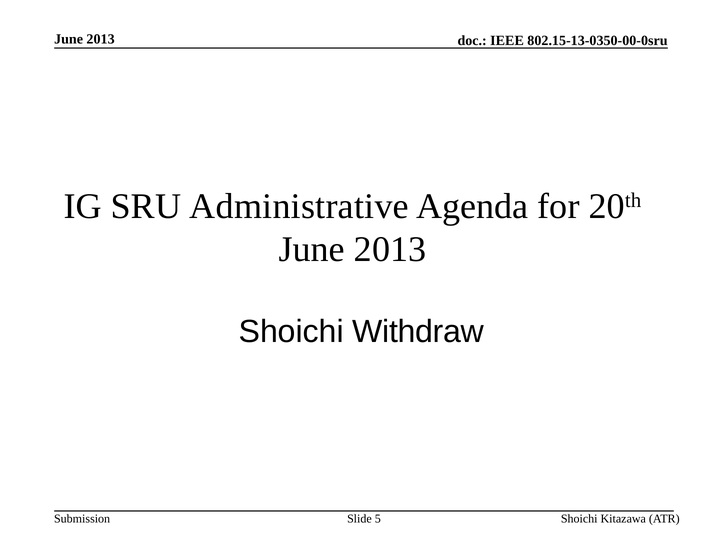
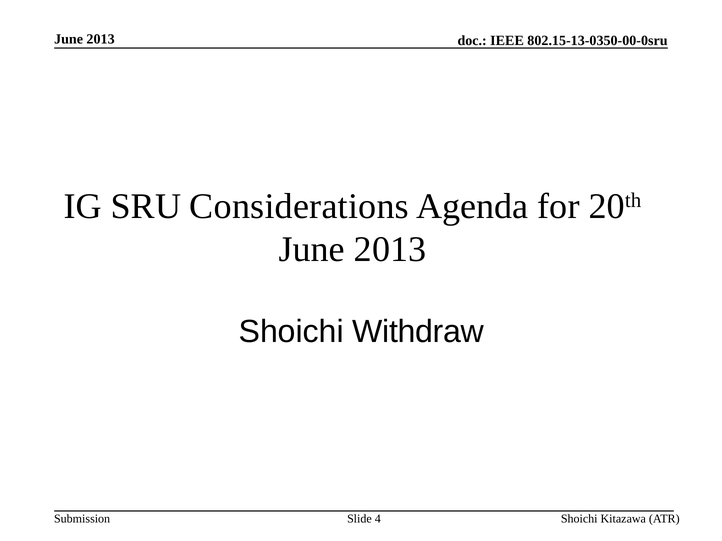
Administrative: Administrative -> Considerations (299, 206)
5: 5 -> 4 (378, 519)
